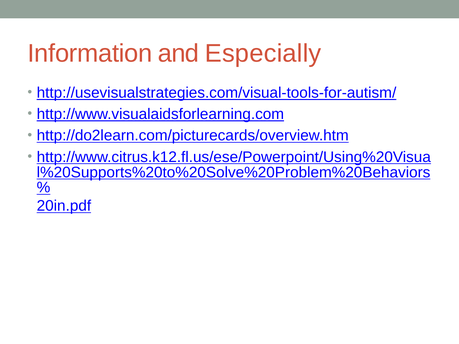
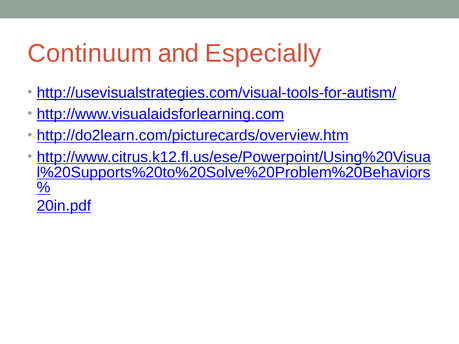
Information: Information -> Continuum (90, 53)
